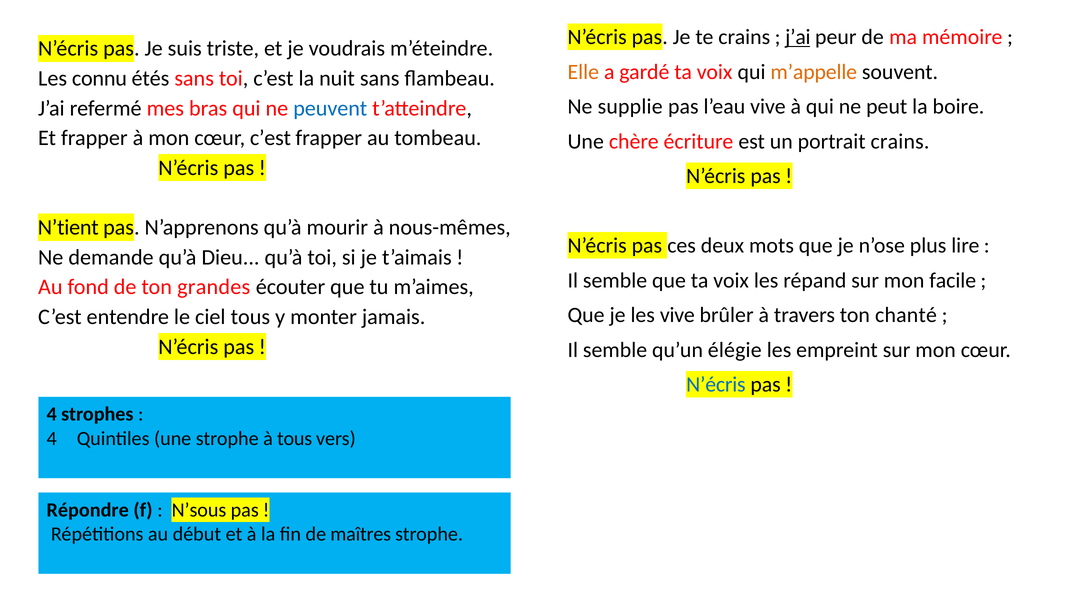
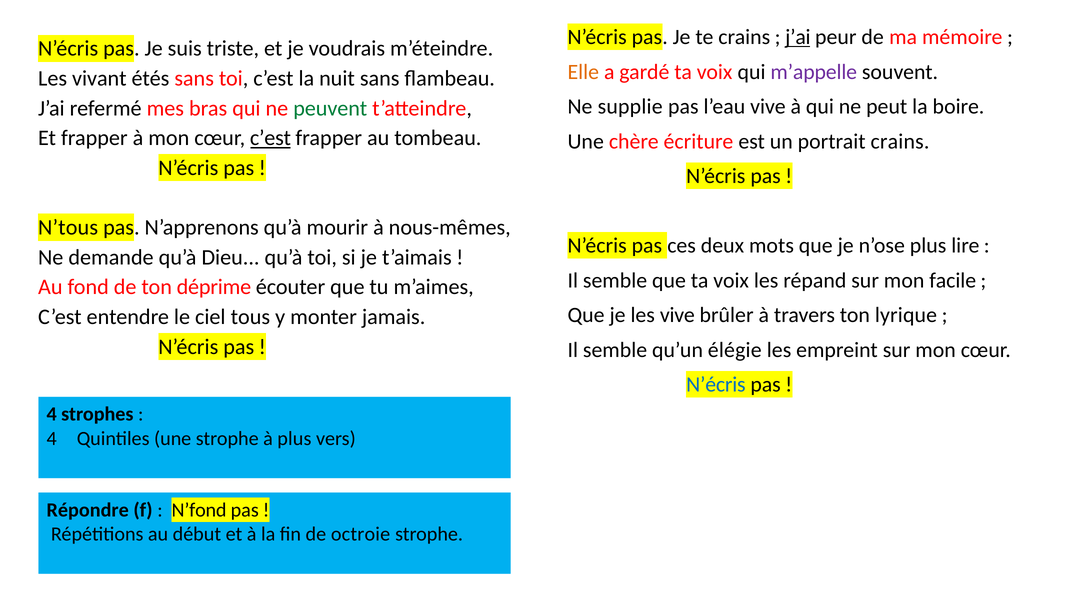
m’appelle colour: orange -> purple (814, 72)
connu: connu -> vivant (99, 78)
peuvent colour: blue -> green (330, 108)
c’est underline: none -> present (270, 138)
N’tient: N’tient -> N’tous (68, 228)
grandes: grandes -> déprime (214, 287)
chanté: chanté -> lyrique (906, 315)
à tous: tous -> plus (294, 439)
N’sous: N’sous -> N’fond (199, 510)
maîtres: maîtres -> octroie (361, 534)
